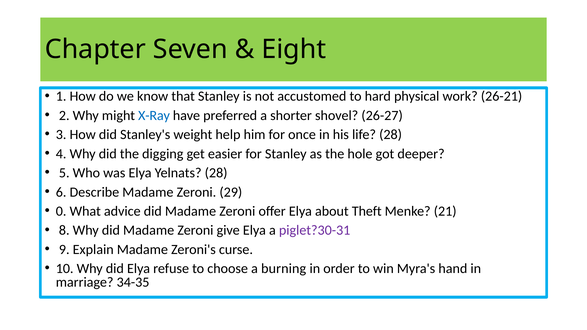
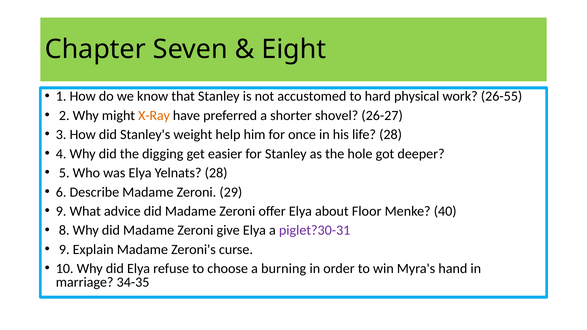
26-21: 26-21 -> 26-55 (502, 96)
X-Ray colour: blue -> orange (154, 116)
0: 0 -> 9 (61, 211)
Theft: Theft -> Floor (367, 211)
21: 21 -> 40 (445, 211)
